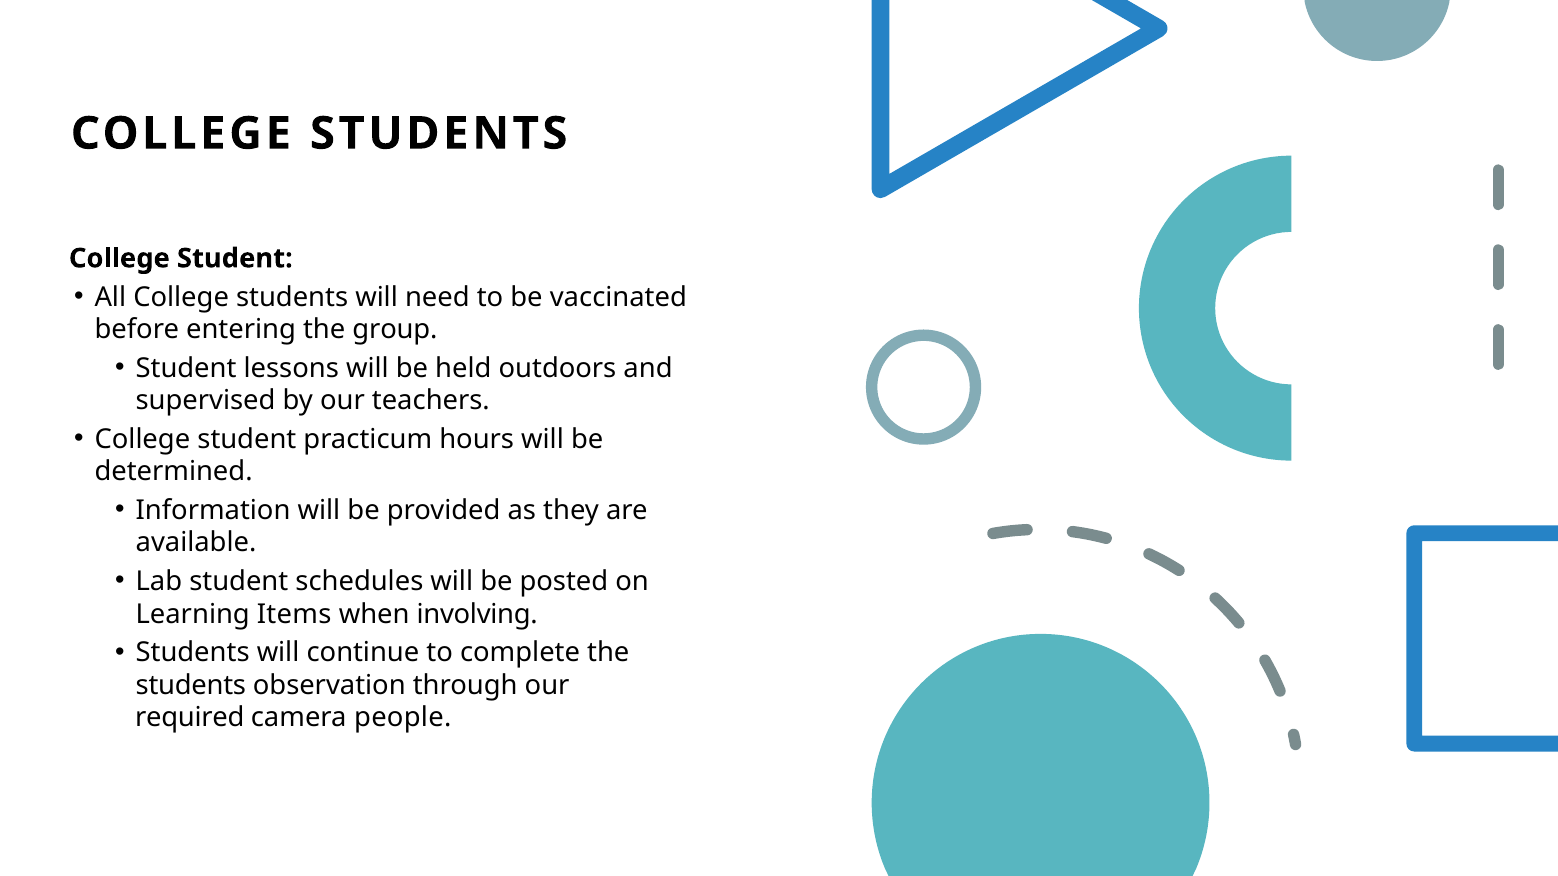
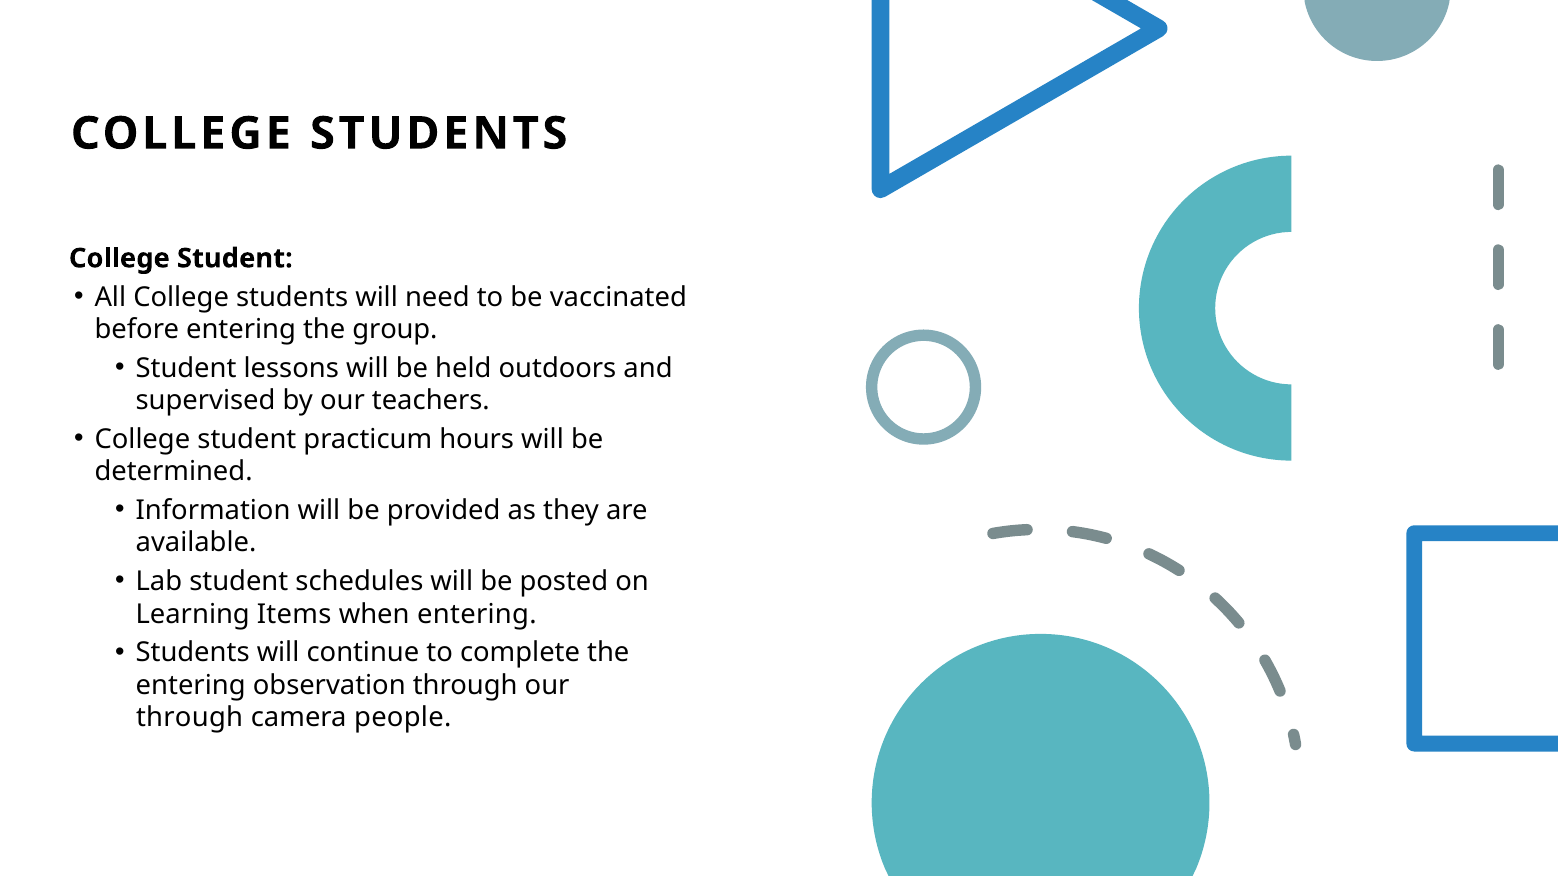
when involving: involving -> entering (477, 614)
students: students -> entering (191, 685)
required: required -> through (190, 718)
